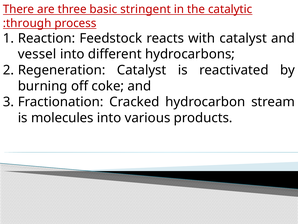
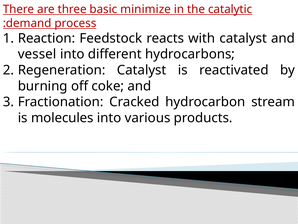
stringent: stringent -> minimize (146, 9)
through: through -> demand (29, 23)
